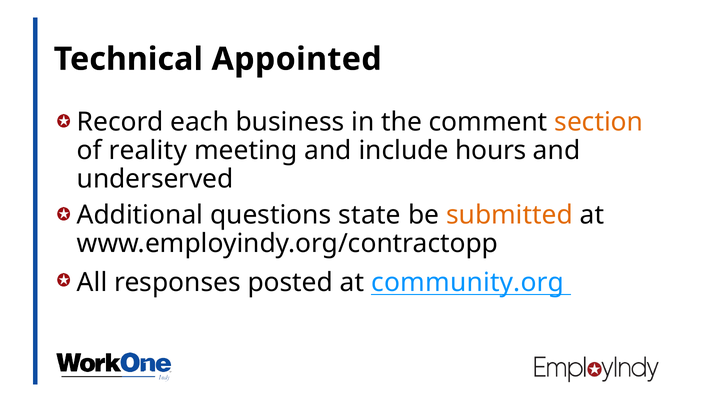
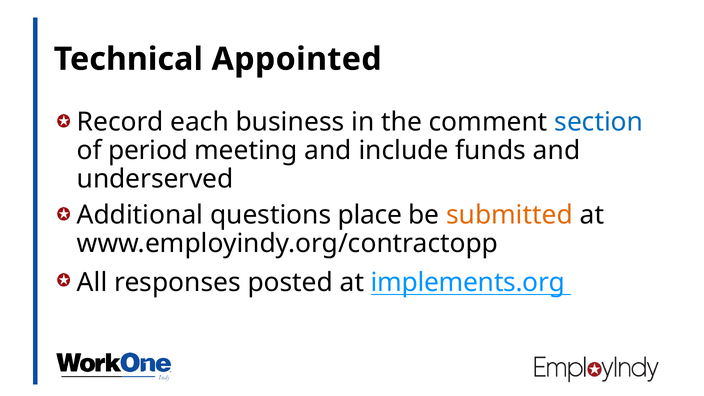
section colour: orange -> blue (599, 122)
reality: reality -> period (148, 151)
hours: hours -> funds (491, 151)
state: state -> place (370, 215)
community.org: community.org -> implements.org (468, 283)
